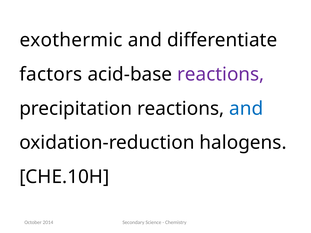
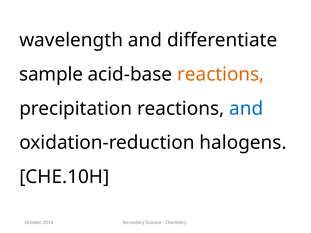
exothermic: exothermic -> wavelength (71, 40)
factors: factors -> sample (51, 74)
reactions colour: purple -> orange (221, 74)
